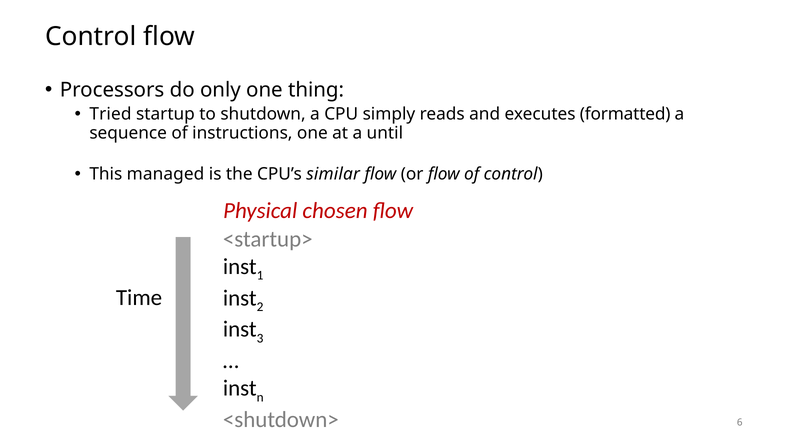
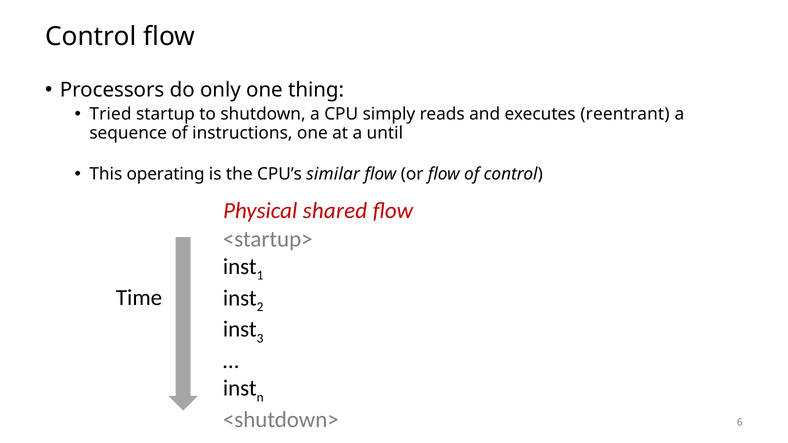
formatted: formatted -> reentrant (625, 114)
managed: managed -> operating (166, 174)
chosen: chosen -> shared (335, 211)
